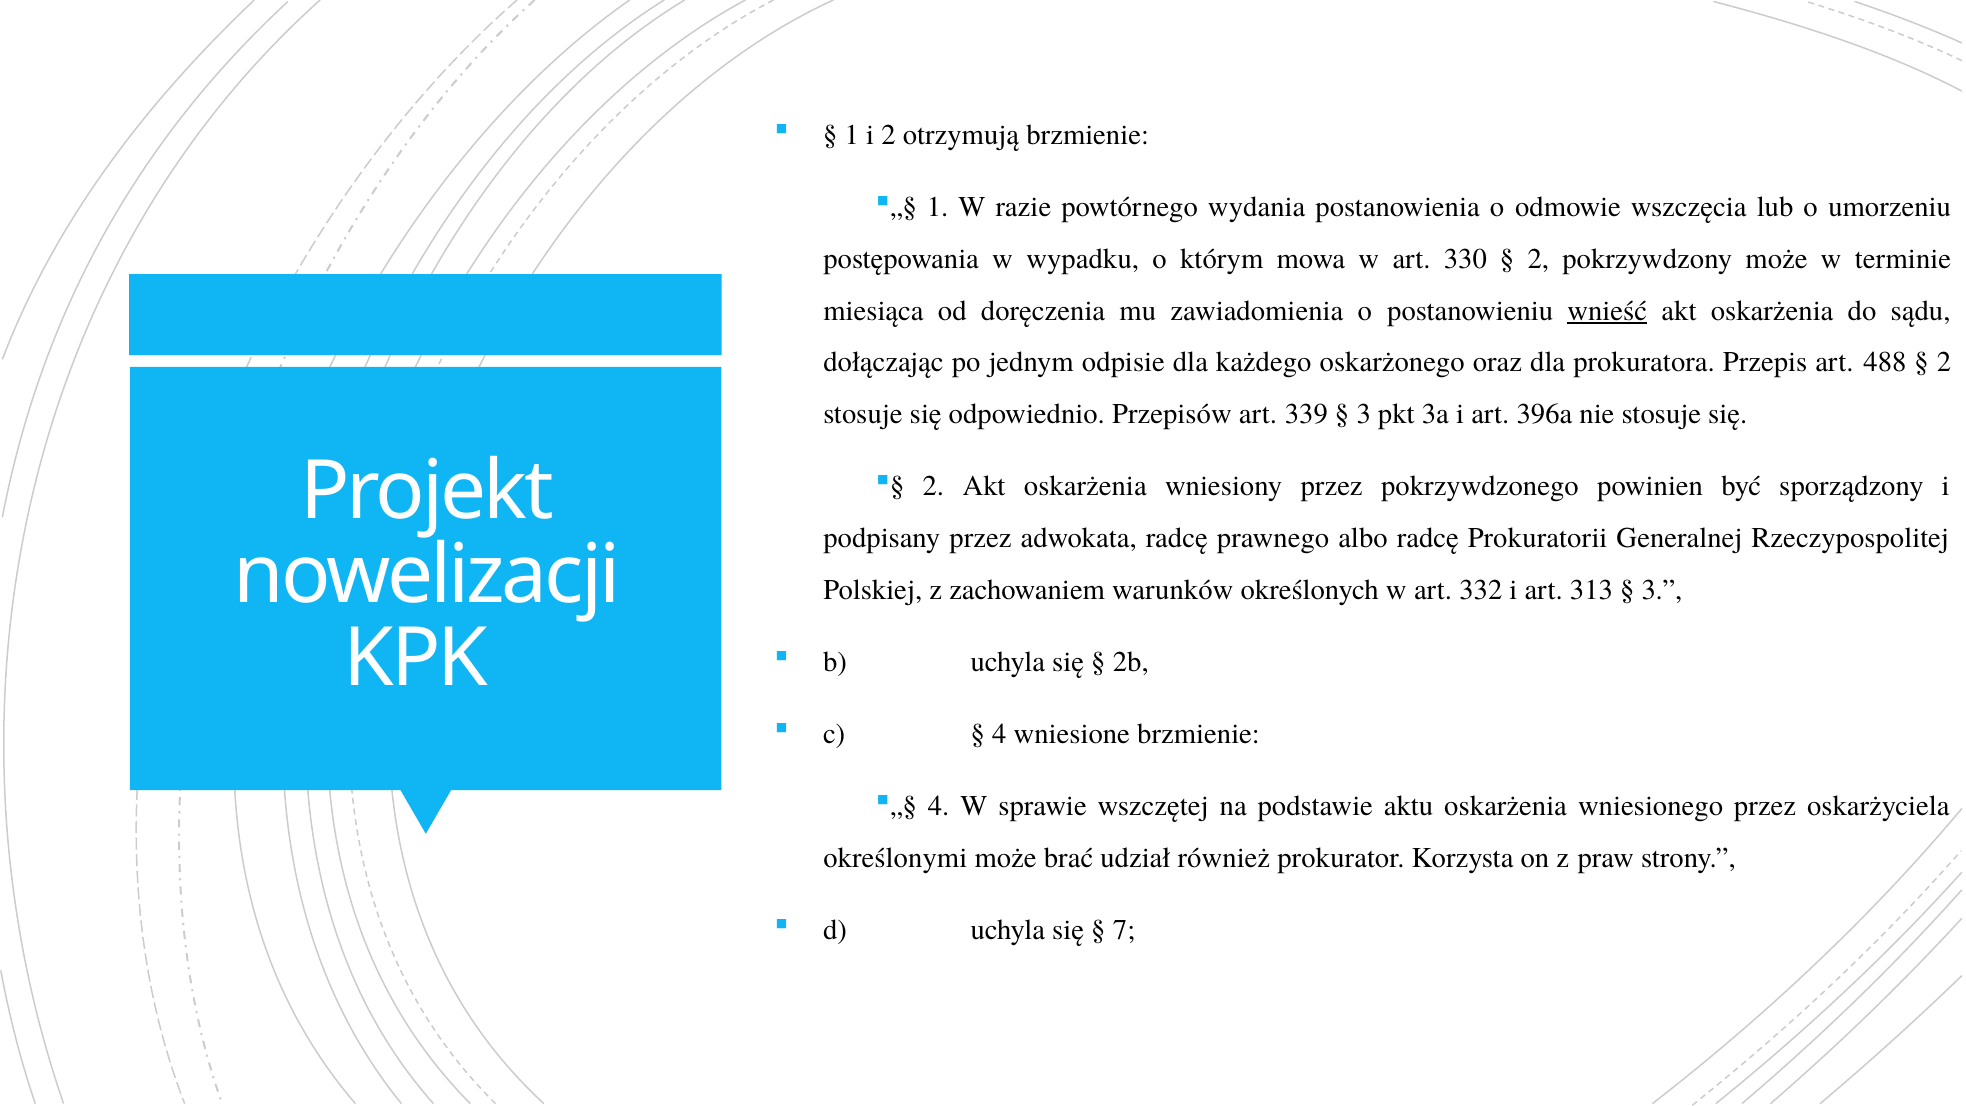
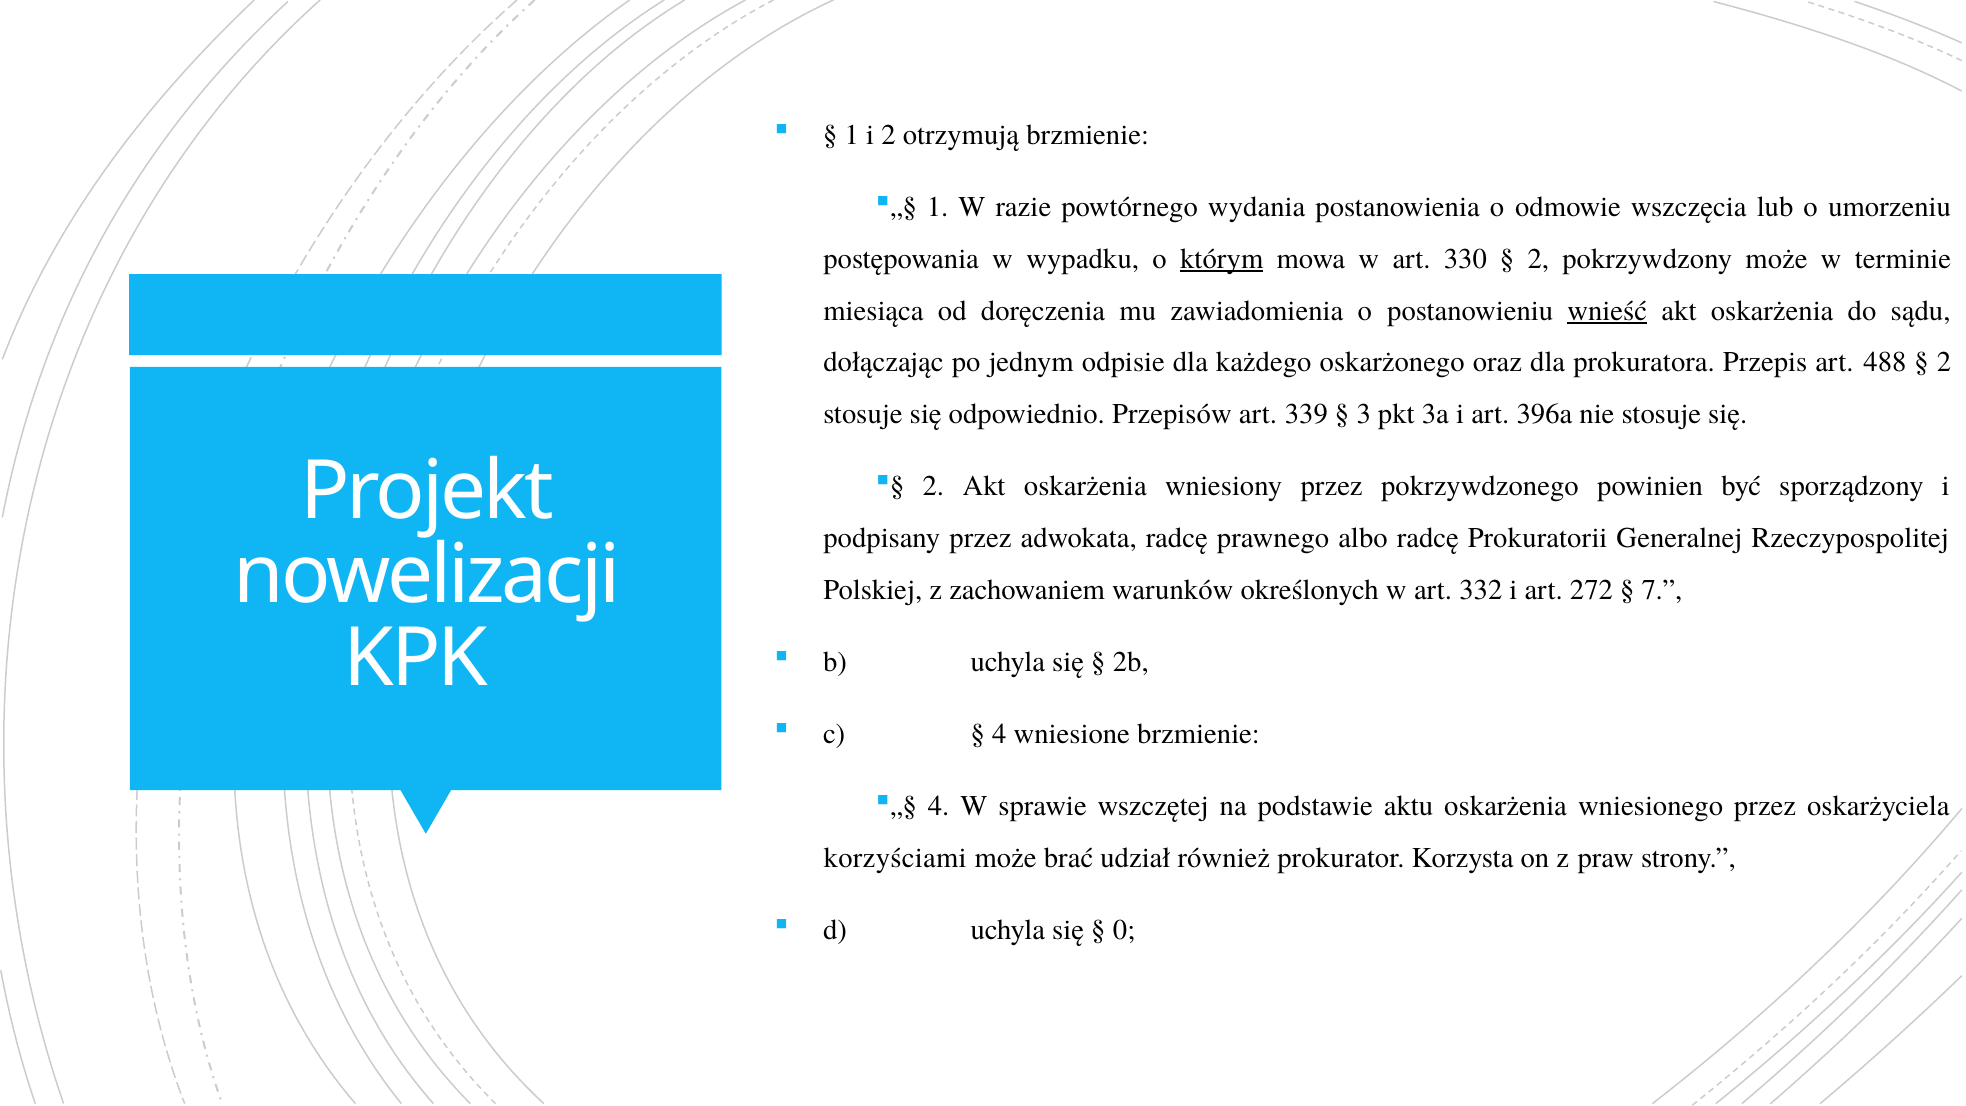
którym underline: none -> present (1222, 259)
313: 313 -> 272 (1591, 590)
3: 3 -> 7 (1662, 590)
określonymi: określonymi -> korzyściami (895, 858)
7: 7 -> 0 (1124, 930)
